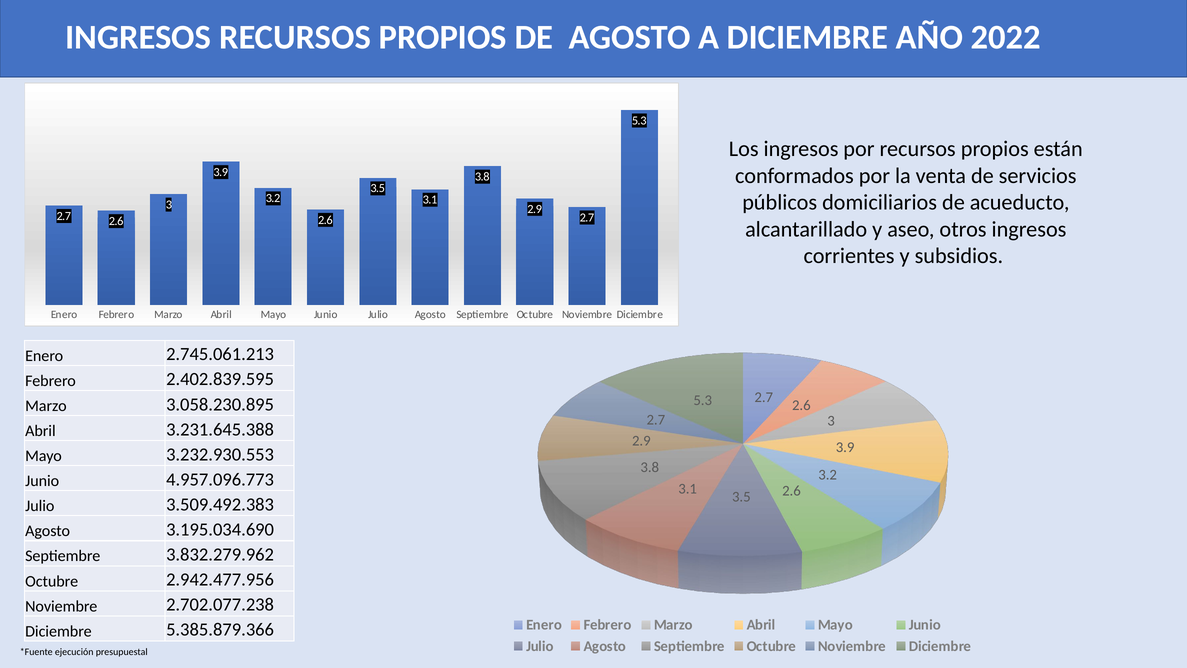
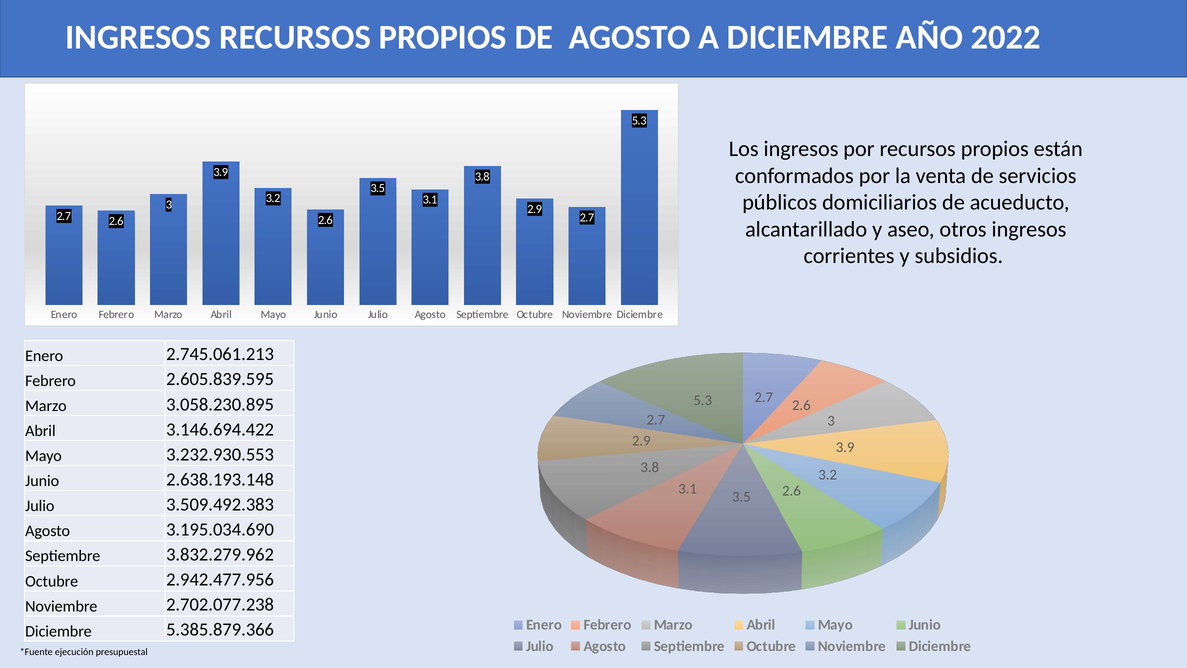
2.402.839.595: 2.402.839.595 -> 2.605.839.595 (220, 379)
3.231.645.388: 3.231.645.388 -> 3.146.694.422 (220, 429)
4.957.096.773: 4.957.096.773 -> 2.638.193.148 (220, 479)
